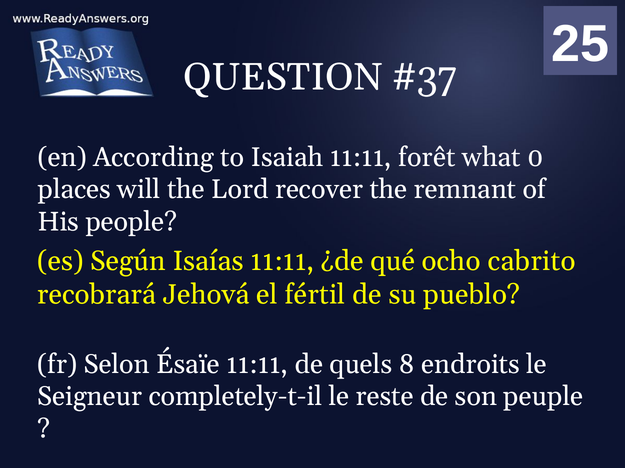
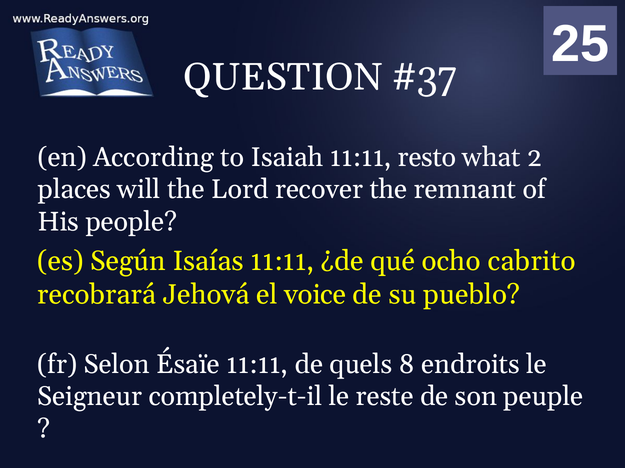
forêt: forêt -> resto (427, 157)
0: 0 -> 2 (535, 157)
fértil: fértil -> voice (315, 295)
